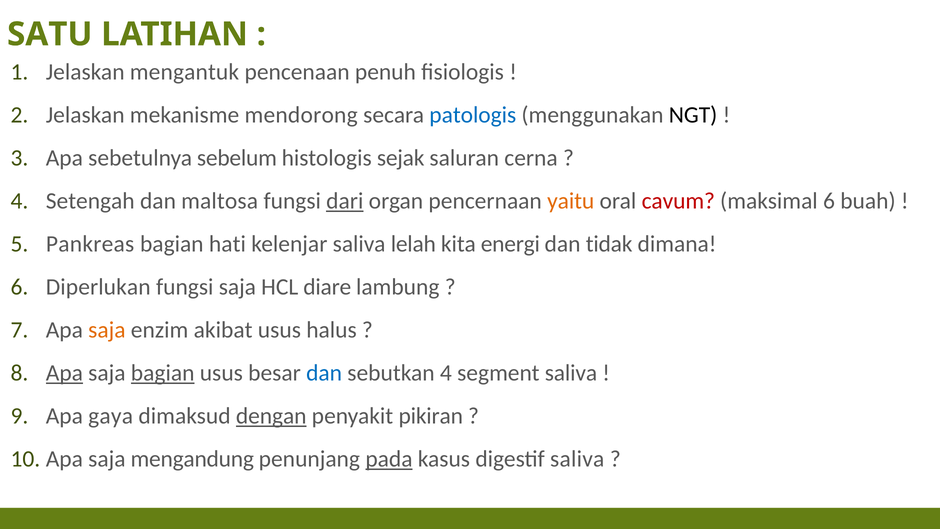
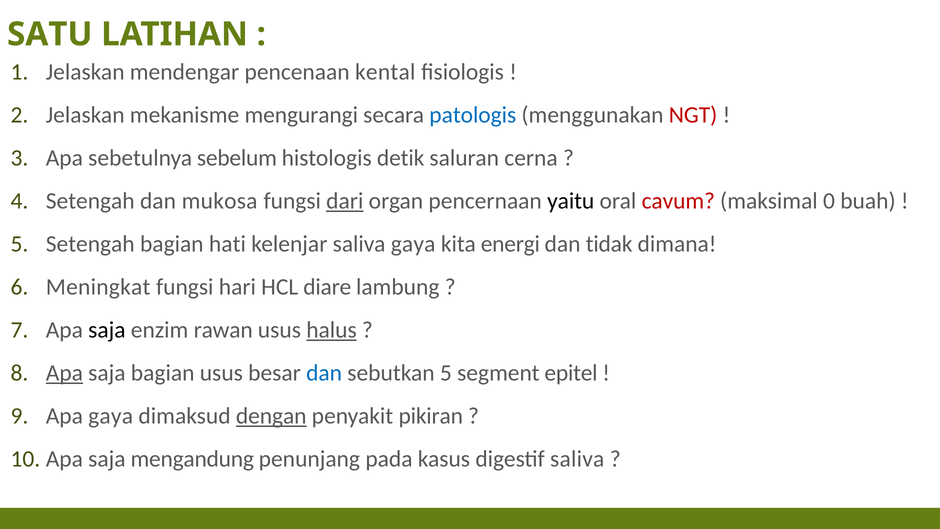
mengantuk: mengantuk -> mendengar (185, 72)
penuh: penuh -> kental (385, 72)
mendorong: mendorong -> mengurangi (301, 115)
NGT colour: black -> red (693, 115)
sejak: sejak -> detik (401, 158)
maltosa: maltosa -> mukosa (220, 201)
yaitu colour: orange -> black (571, 201)
maksimal 6: 6 -> 0 (829, 201)
5 Pankreas: Pankreas -> Setengah (90, 244)
saliva lelah: lelah -> gaya (413, 244)
Diperlukan: Diperlukan -> Meningkat (98, 287)
fungsi saja: saja -> hari (237, 287)
saja colour: orange -> black (107, 330)
akibat: akibat -> rawan (223, 330)
halus underline: none -> present (332, 330)
bagian underline: present -> none (163, 373)
sebutkan 4: 4 -> 5 (446, 373)
segment saliva: saliva -> epitel (571, 373)
pada underline: present -> none (389, 459)
